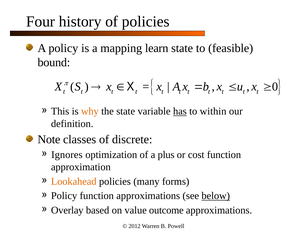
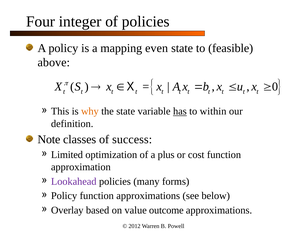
history: history -> integer (80, 22)
learn: learn -> even (157, 48)
bound: bound -> above (54, 62)
discrete: discrete -> success (132, 139)
Ignores: Ignores -> Limited (67, 154)
Lookahead colour: orange -> purple (74, 181)
below underline: present -> none (216, 195)
